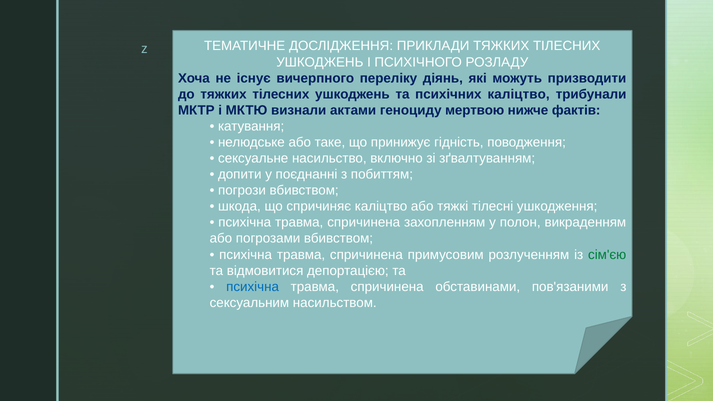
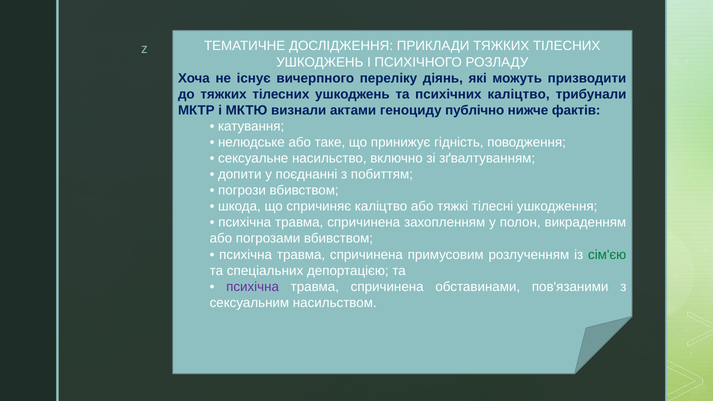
мертвою: мертвою -> публічно (475, 110)
відмовитися: відмовитися -> спеціальних (265, 271)
психічна colour: blue -> purple (253, 287)
